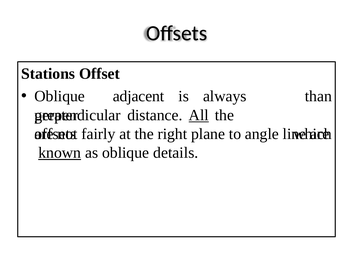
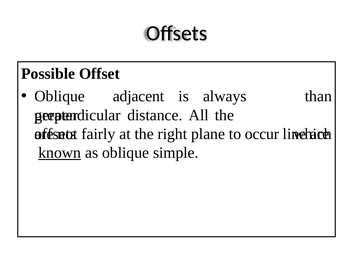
Stations: Stations -> Possible (48, 74)
All underline: present -> none (199, 115)
angle: angle -> occur (262, 134)
details: details -> simple (176, 153)
